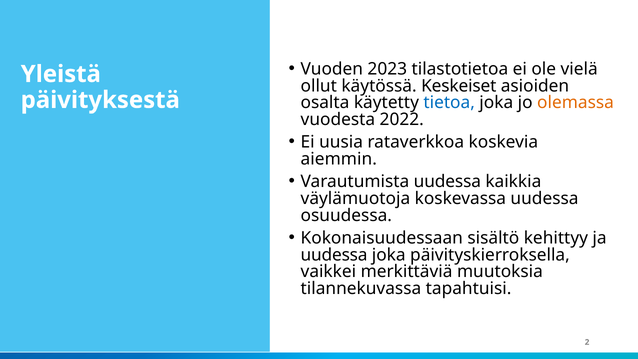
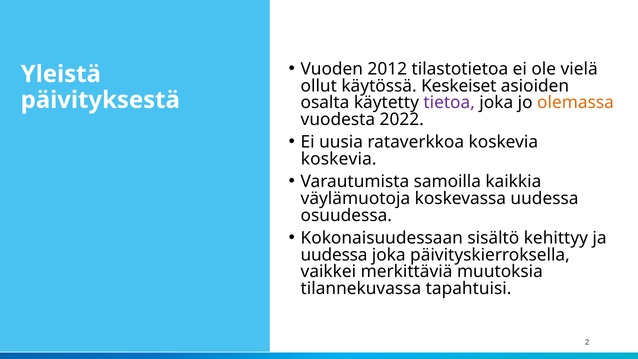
2023: 2023 -> 2012 (387, 69)
tietoa colour: blue -> purple (449, 103)
aiemmin: aiemmin -> koskevia (339, 159)
Varautumista uudessa: uudessa -> samoilla (447, 182)
